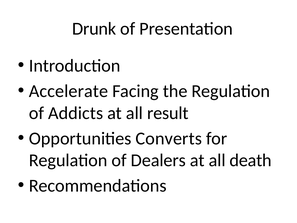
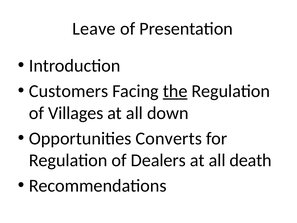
Drunk: Drunk -> Leave (94, 29)
Accelerate: Accelerate -> Customers (69, 91)
the underline: none -> present (175, 91)
Addicts: Addicts -> Villages (76, 113)
result: result -> down (168, 113)
